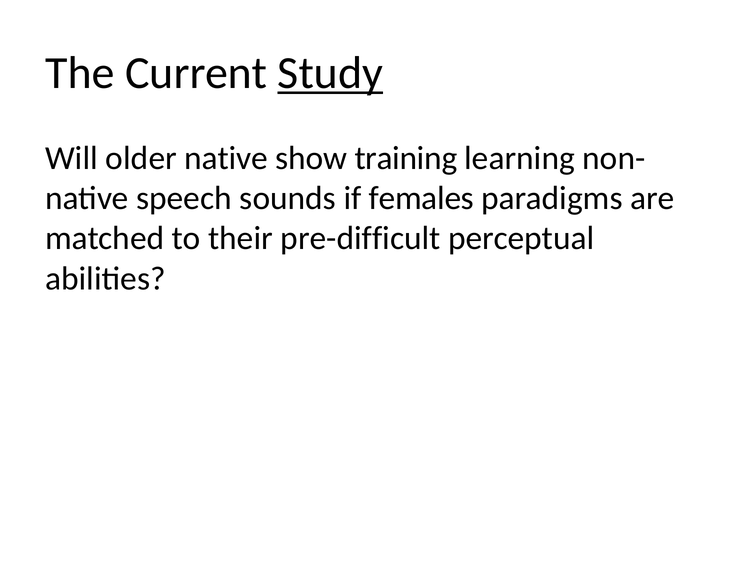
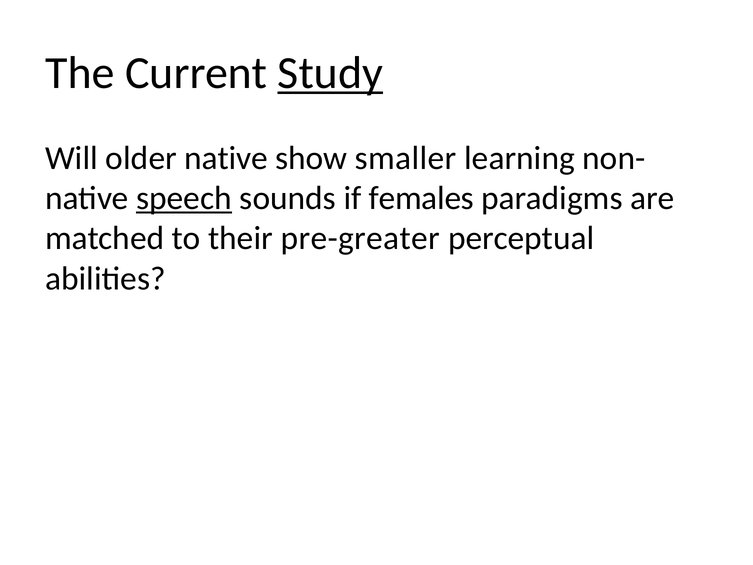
training: training -> smaller (406, 158)
speech underline: none -> present (184, 198)
pre-difficult: pre-difficult -> pre-greater (360, 238)
